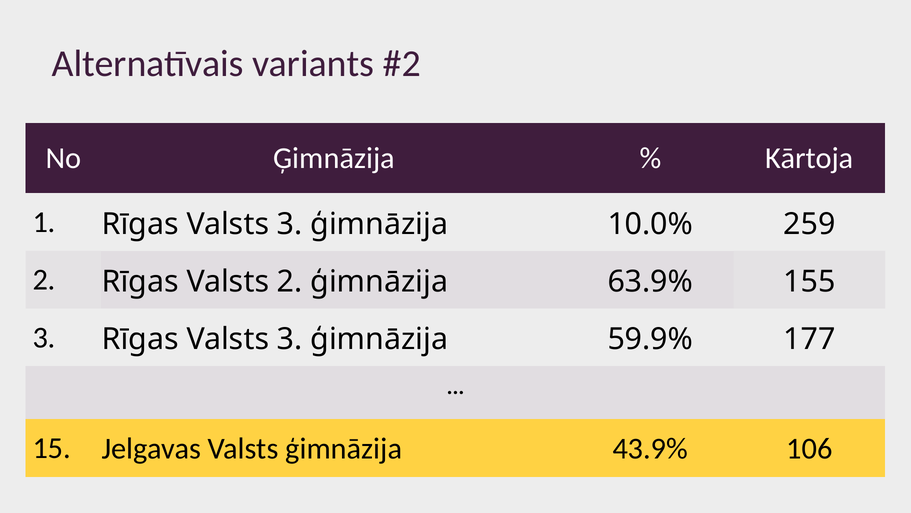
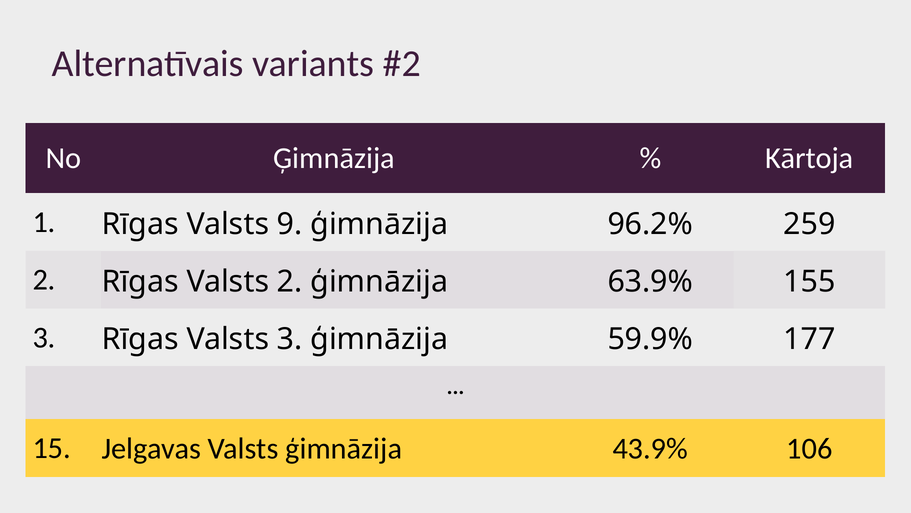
1 Rīgas Valsts 3: 3 -> 9 (290, 224)
10.0%: 10.0% -> 96.2% (650, 224)
